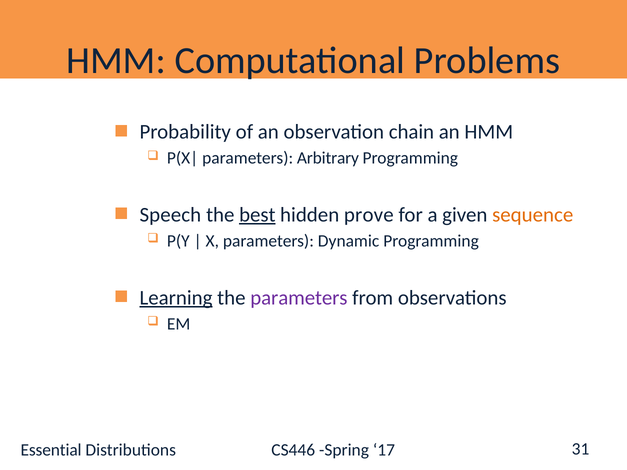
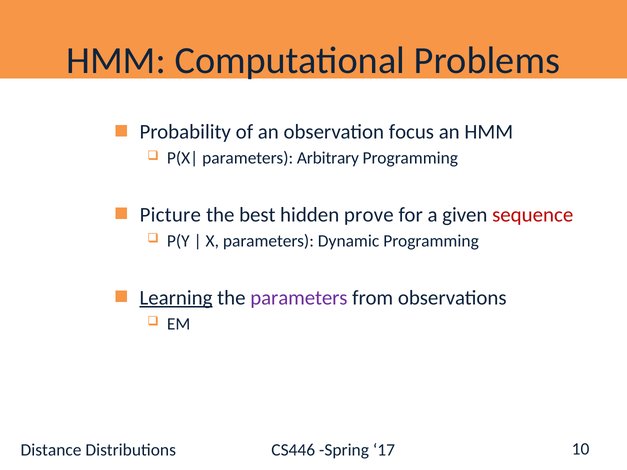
chain: chain -> focus (411, 132)
Speech: Speech -> Picture (170, 215)
best underline: present -> none (257, 215)
sequence colour: orange -> red (533, 215)
Essential: Essential -> Distance (51, 450)
31: 31 -> 10 (581, 449)
